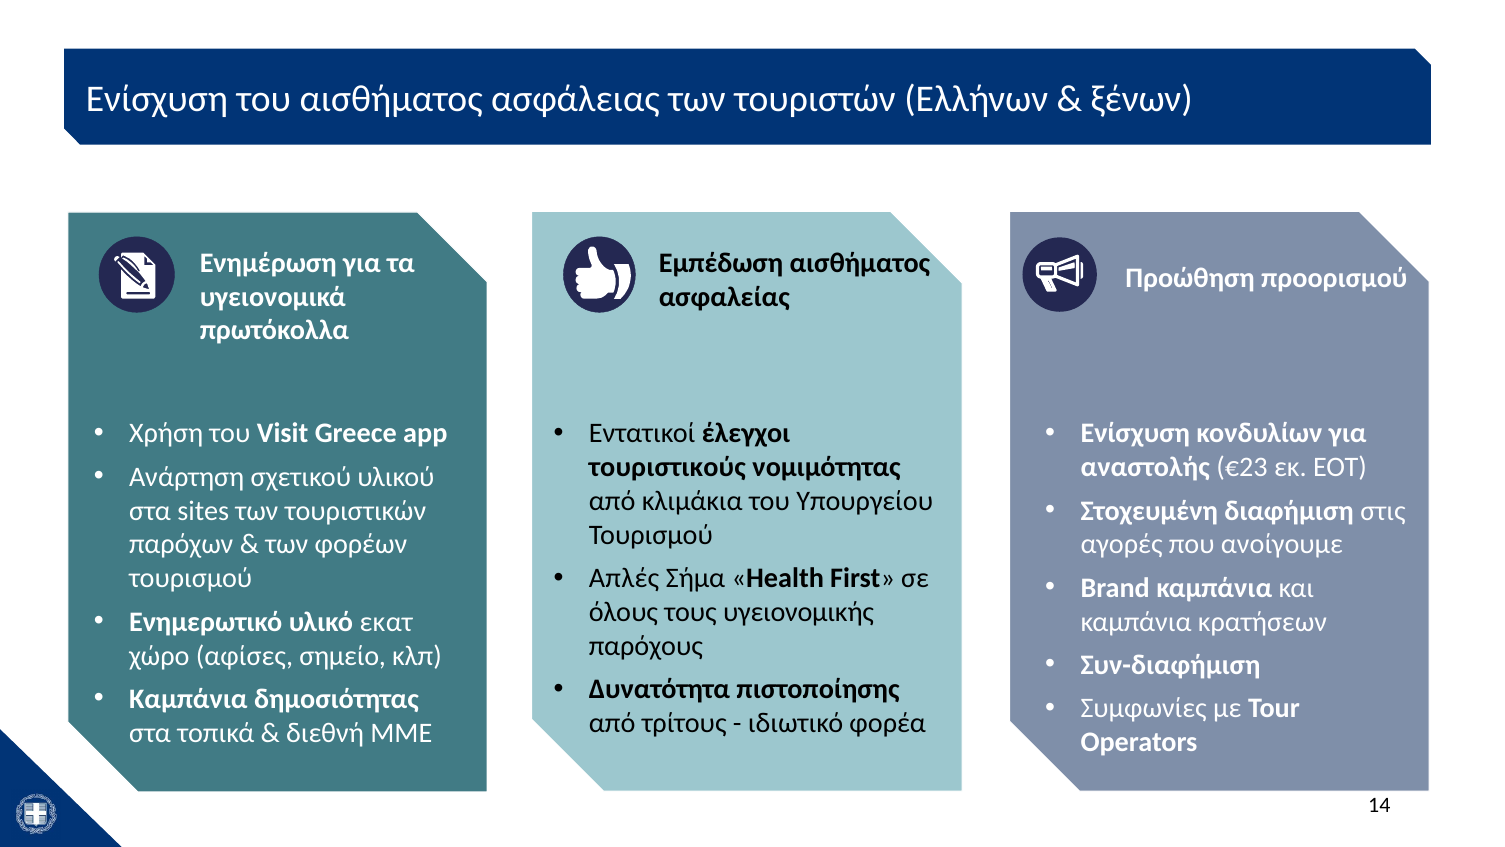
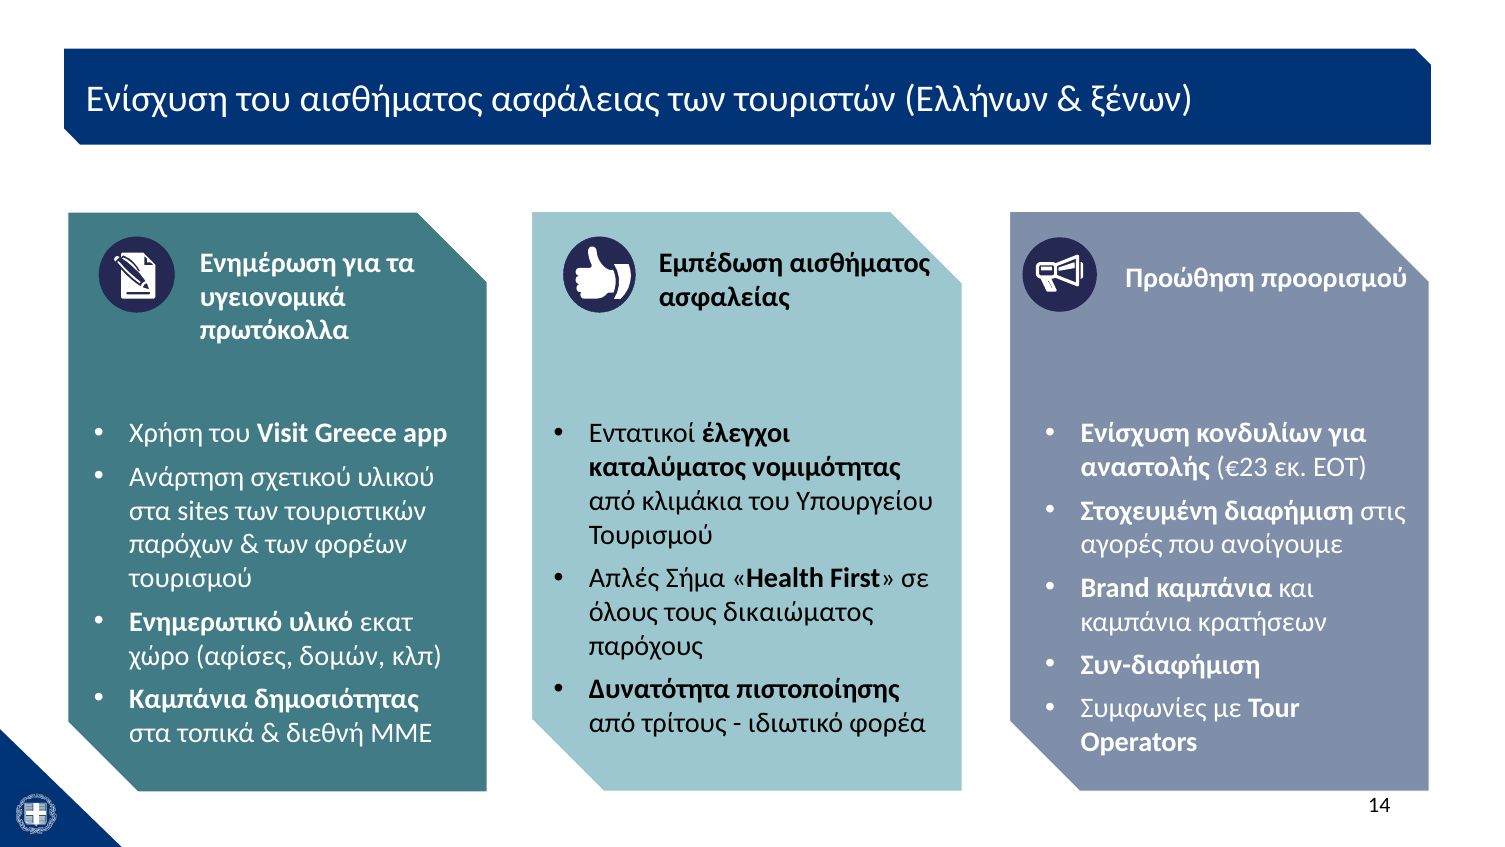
τουριστικούς: τουριστικούς -> καταλύματος (667, 467)
υγειονομικής: υγειονομικής -> δικαιώματος (798, 612)
σημείο: σημείο -> δομών (342, 655)
